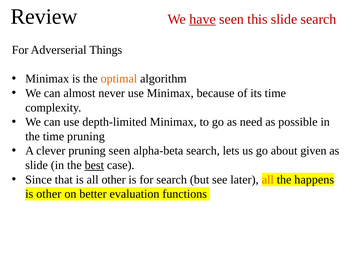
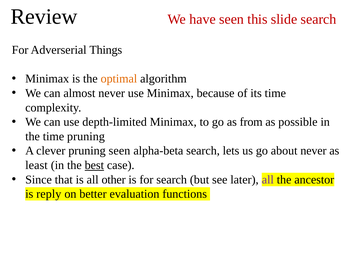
have underline: present -> none (203, 19)
need: need -> from (251, 122)
about given: given -> never (313, 150)
slide: slide -> least (36, 165)
all colour: orange -> purple (268, 179)
happens: happens -> ancestor (314, 179)
is other: other -> reply (49, 193)
